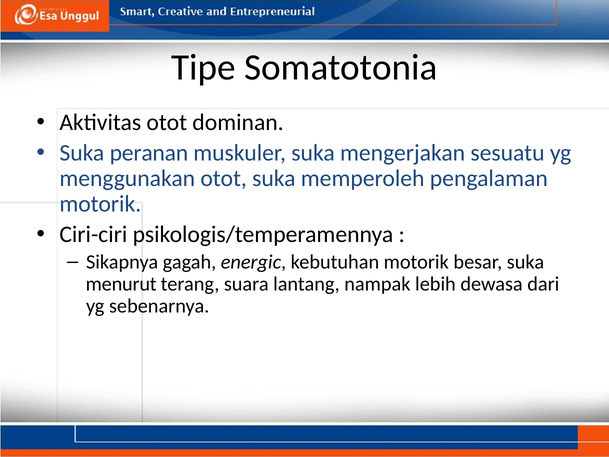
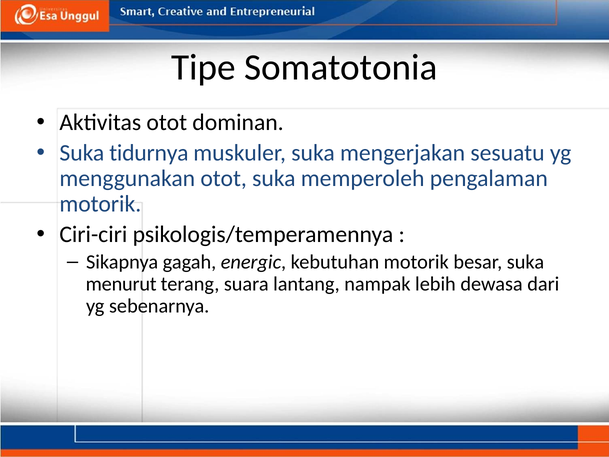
peranan: peranan -> tidurnya (149, 153)
